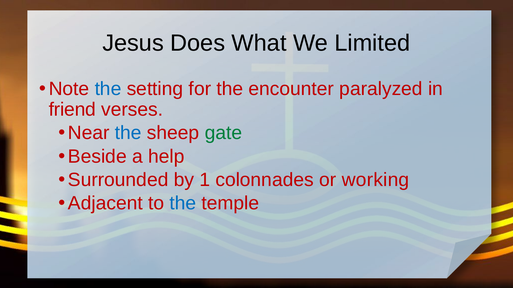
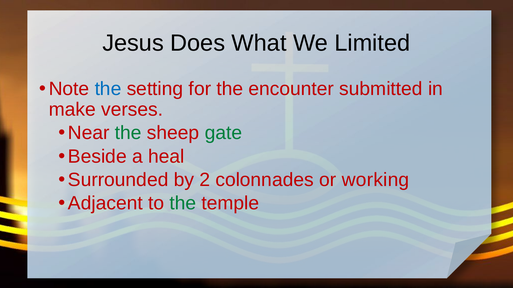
paralyzed: paralyzed -> submitted (381, 89)
friend: friend -> make (72, 110)
the colour: blue -> green (128, 133)
help: help -> heal (166, 157)
1: 1 -> 2 (205, 180)
the colour: blue -> green (183, 204)
